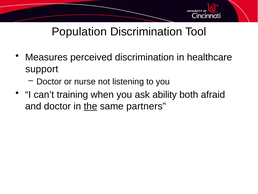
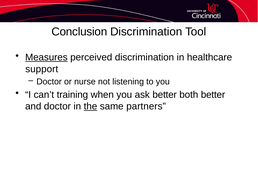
Population: Population -> Conclusion (79, 32)
Measures underline: none -> present (46, 57)
ask ability: ability -> better (165, 94)
both afraid: afraid -> better (213, 94)
